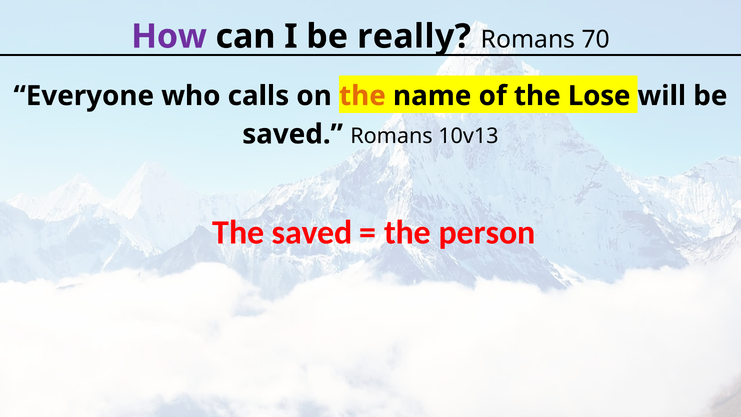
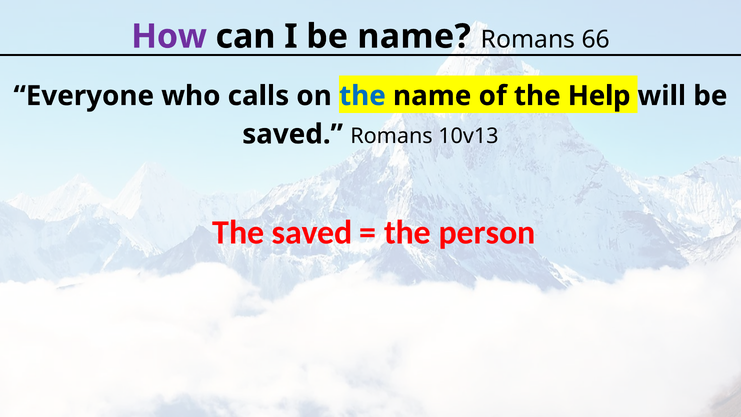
be really: really -> name (414, 36)
70: 70 -> 66 (596, 40)
the colour: orange -> blue (362, 96)
Lose: Lose -> Help (599, 96)
